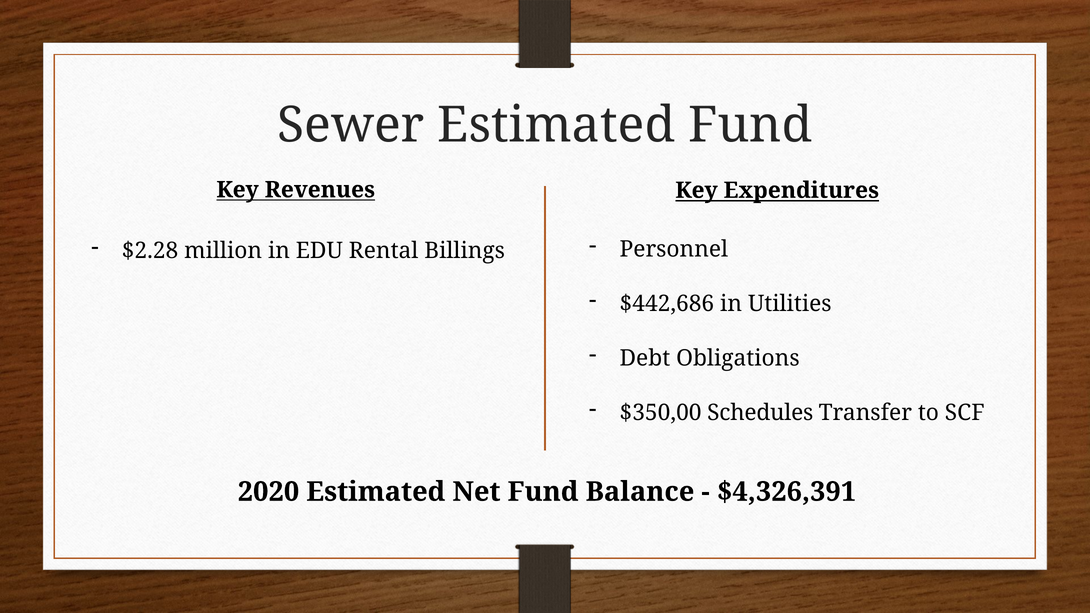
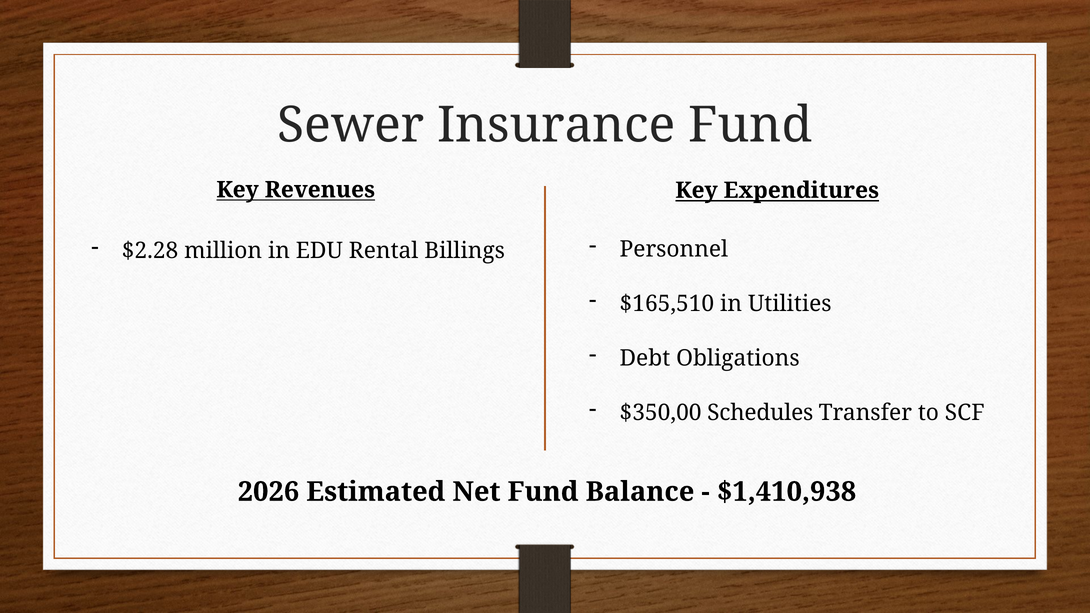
Sewer Estimated: Estimated -> Insurance (556, 125)
$442,686: $442,686 -> $165,510 (667, 304)
2020: 2020 -> 2026 (268, 492)
$4,326,391: $4,326,391 -> $1,410,938 (787, 492)
